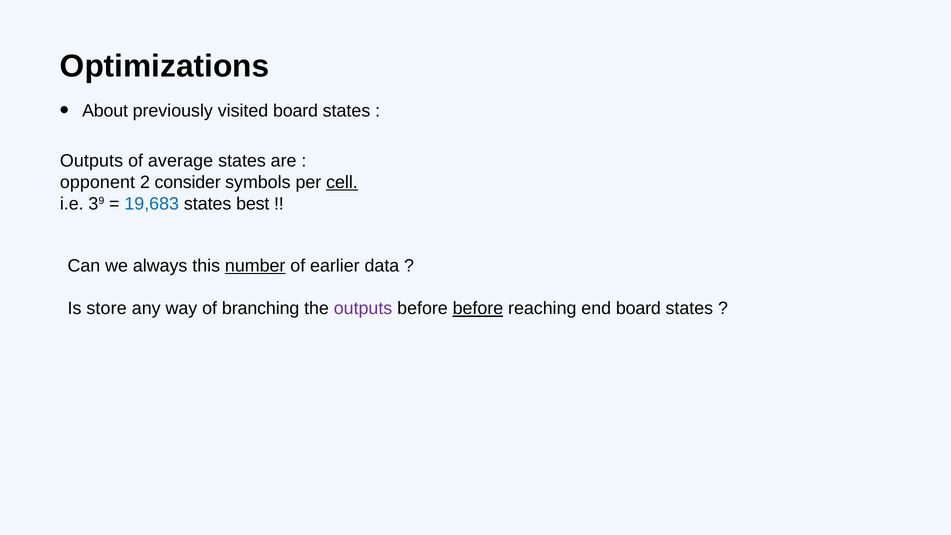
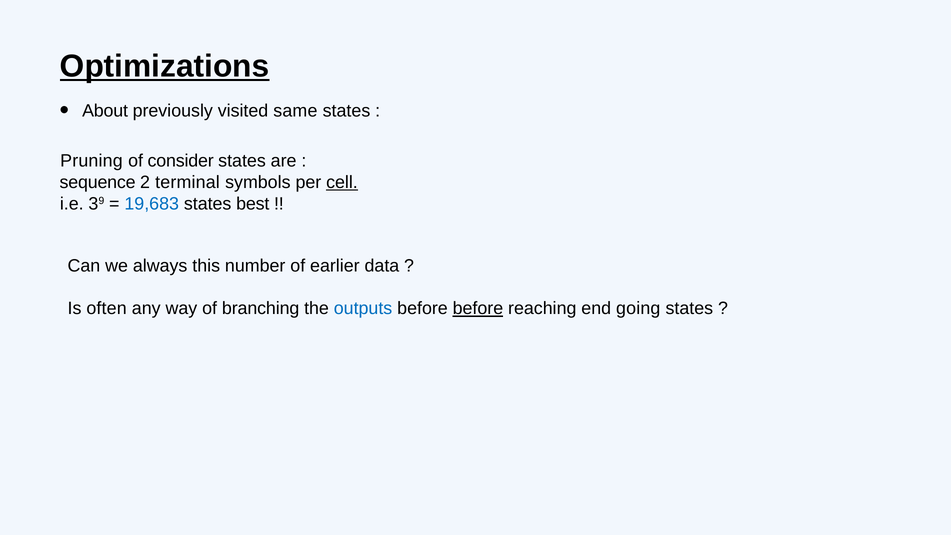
Optimizations underline: none -> present (165, 66)
visited board: board -> same (295, 111)
Outputs: Outputs -> Pruning (91, 161)
average: average -> consider (181, 161)
opponent: opponent -> sequence (98, 182)
consider: consider -> terminal (188, 182)
number underline: present -> none (255, 266)
store: store -> often (107, 309)
outputs colour: purple -> blue (363, 309)
end board: board -> going (638, 309)
